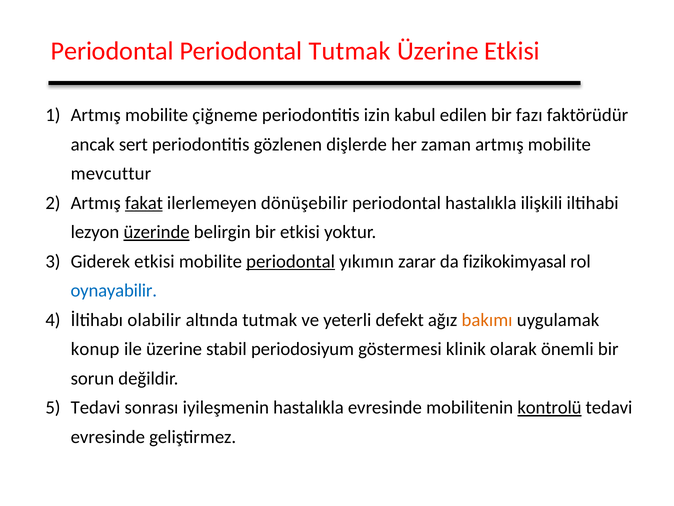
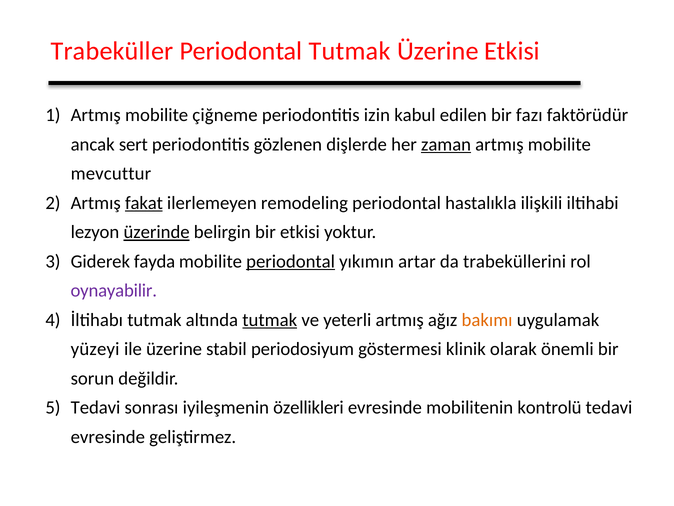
Periodontal: Periodontal -> Trabeküller (112, 51)
zaman underline: none -> present (446, 144)
dönüşebilir: dönüşebilir -> remodeling (304, 203)
Giderek etkisi: etkisi -> fayda (155, 261)
zarar: zarar -> artar (417, 261)
fizikokimyasal: fizikokimyasal -> trabeküllerini (515, 261)
oynayabilir colour: blue -> purple (114, 290)
İltihabı olabilir: olabilir -> tutmak (154, 320)
tutmak underline: none -> present (270, 320)
yeterli defekt: defekt -> artmış (400, 320)
konup: konup -> yüzeyi (95, 349)
iyileşmenin hastalıkla: hastalıkla -> özellikleri (309, 407)
kontrolü underline: present -> none (549, 407)
